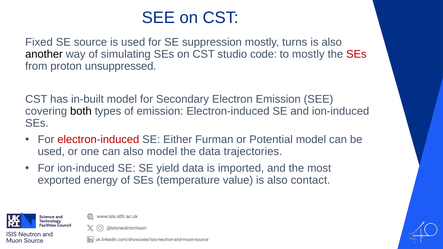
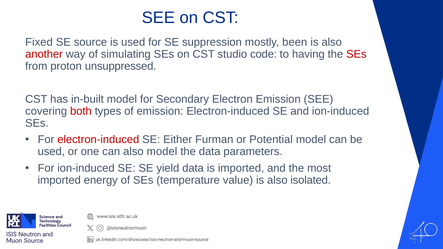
turns: turns -> been (295, 42)
another colour: black -> red (44, 54)
to mostly: mostly -> having (308, 54)
both colour: black -> red (81, 111)
trajectories: trajectories -> parameters (253, 152)
exported: exported -> imported (59, 180)
contact: contact -> isolated (311, 180)
